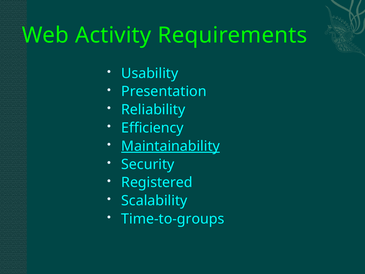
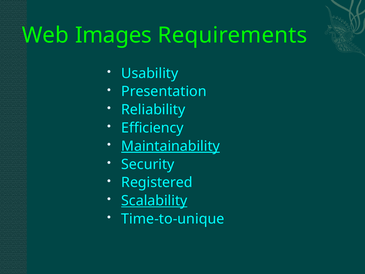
Activity: Activity -> Images (113, 35)
Scalability underline: none -> present (154, 201)
Time-to-groups: Time-to-groups -> Time-to-unique (173, 219)
